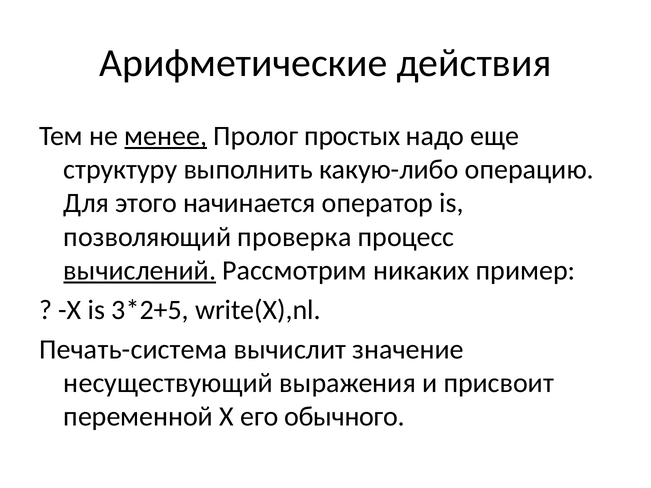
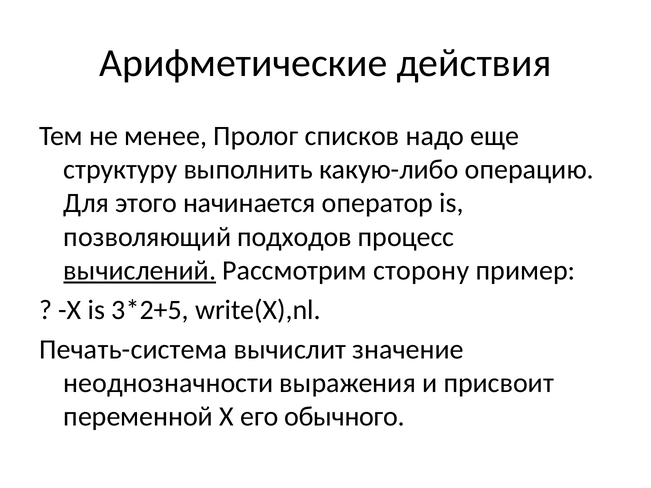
менее underline: present -> none (166, 136)
простых: простых -> списков (352, 136)
проверка: проверка -> подходов (295, 237)
никаких: никаких -> сторону (421, 271)
несуществующий: несуществующий -> неоднозначности (168, 383)
